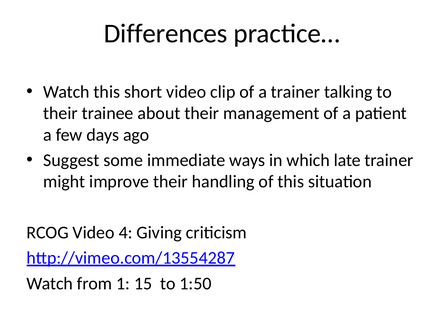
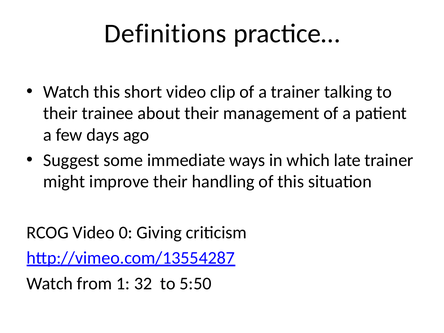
Differences: Differences -> Definitions (165, 34)
4: 4 -> 0 (126, 233)
15: 15 -> 32 (143, 284)
1:50: 1:50 -> 5:50 (196, 284)
